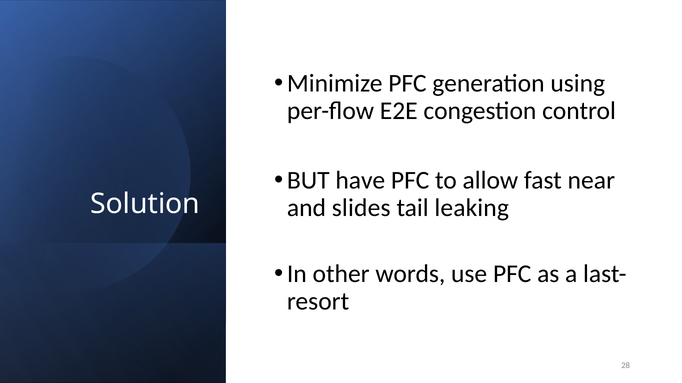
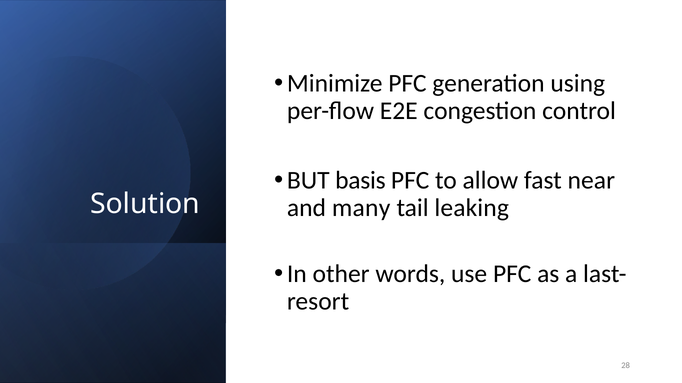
have: have -> basis (360, 181)
slides: slides -> many (361, 208)
